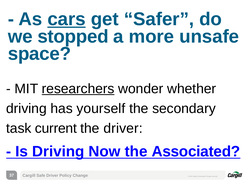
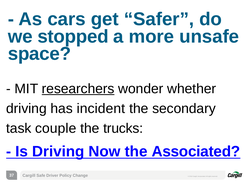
cars underline: present -> none (67, 19)
yourself: yourself -> incident (101, 108)
current: current -> couple (56, 128)
the driver: driver -> trucks (123, 128)
